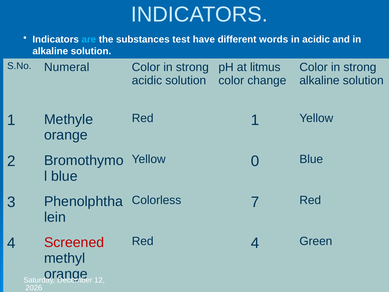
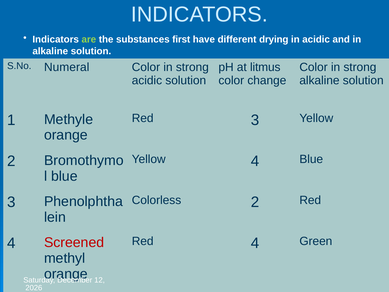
are colour: light blue -> light green (89, 39)
test: test -> first (181, 39)
words: words -> drying (274, 39)
Red 1: 1 -> 3 (255, 120)
Yellow 0: 0 -> 4 (255, 161)
Colorless 7: 7 -> 2 (255, 202)
